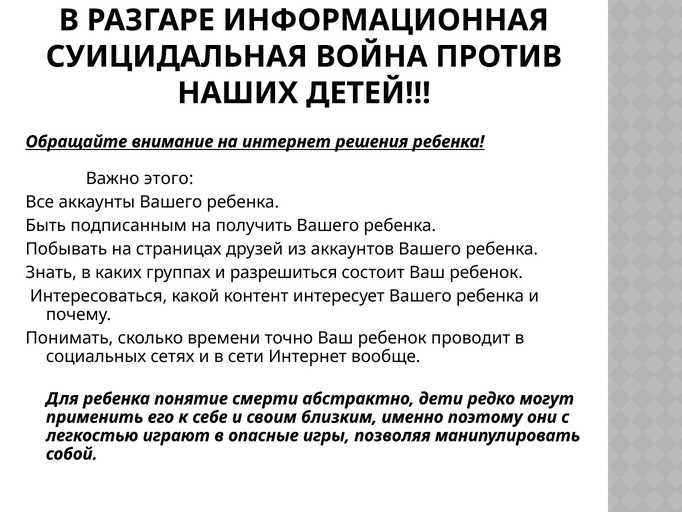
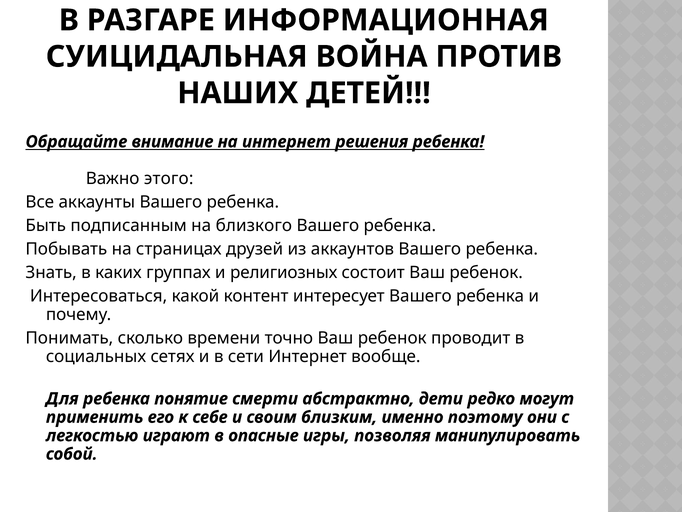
получить: получить -> близкого (254, 226)
разрешиться: разрешиться -> религиозных (284, 273)
